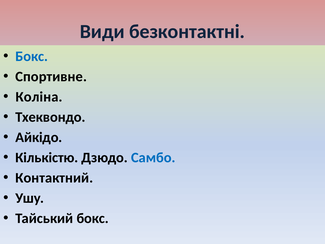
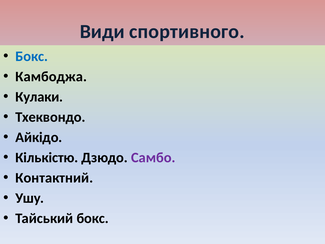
безконтактні: безконтактні -> спортивного (187, 31)
Спортивне: Спортивне -> Камбоджа (51, 77)
Коліна: Коліна -> Кулаки (39, 97)
Самбо colour: blue -> purple (153, 158)
